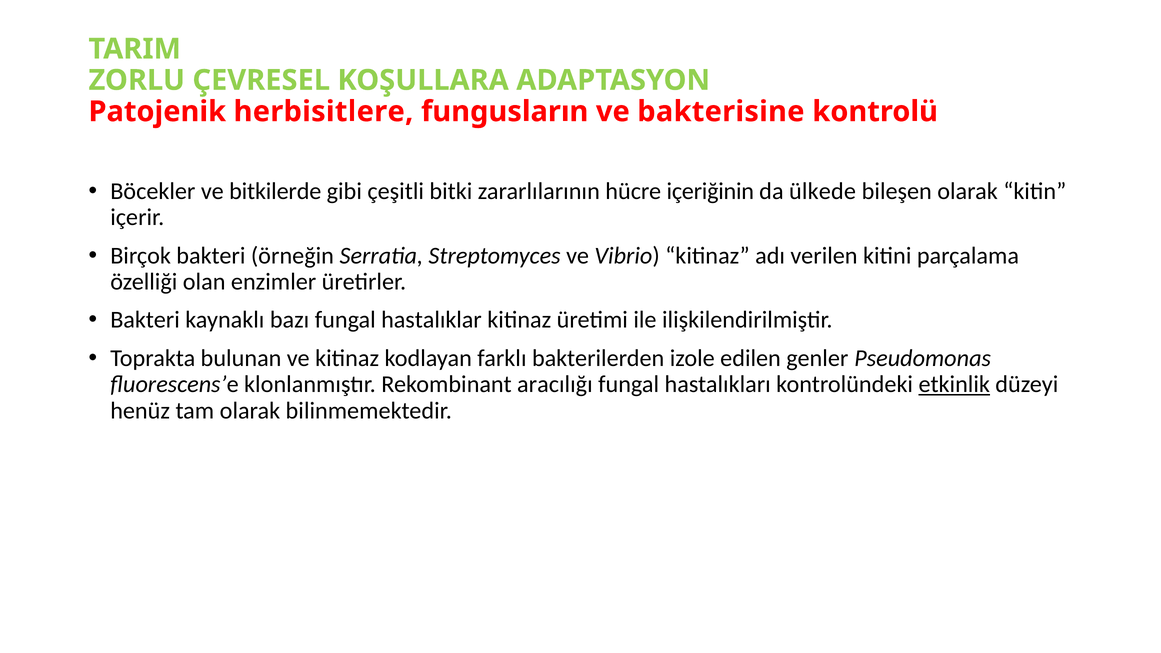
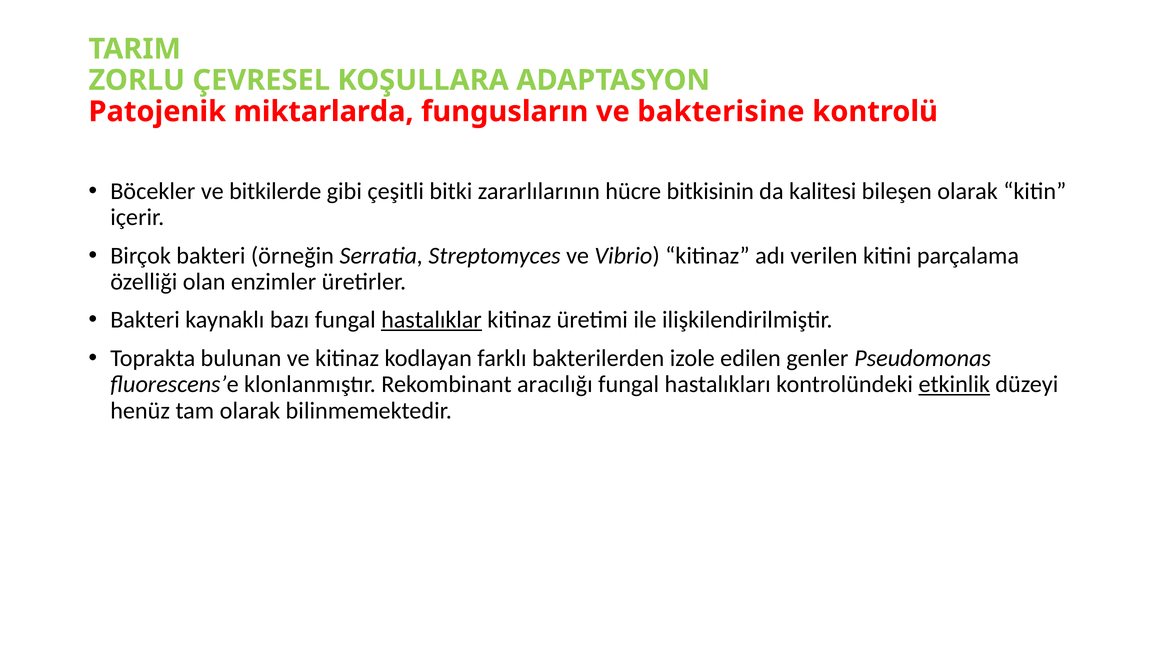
herbisitlere: herbisitlere -> miktarlarda (324, 112)
içeriğinin: içeriğinin -> bitkisinin (710, 191)
ülkede: ülkede -> kalitesi (823, 191)
hastalıklar underline: none -> present (431, 320)
